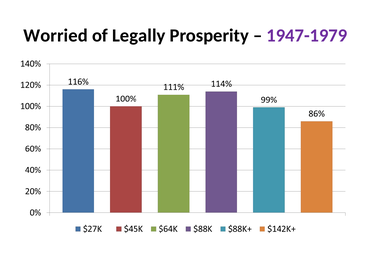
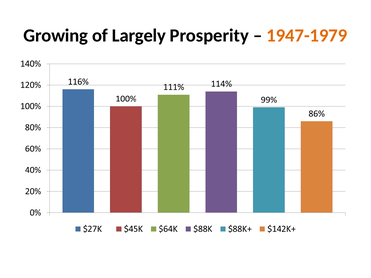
Worried: Worried -> Growing (56, 36)
Legally: Legally -> Largely (139, 36)
1947-1979 colour: purple -> orange (307, 36)
